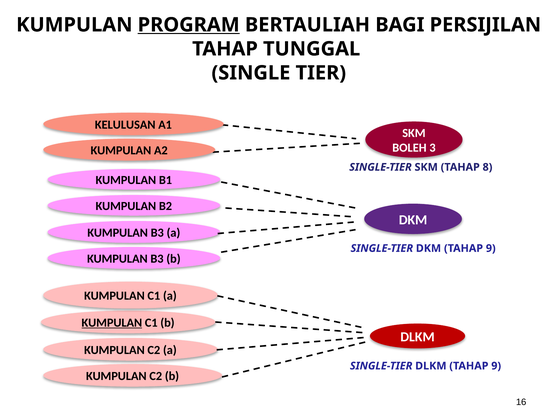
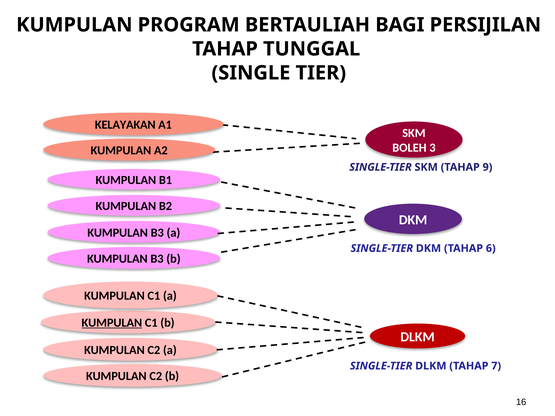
PROGRAM underline: present -> none (189, 25)
KELULUSAN: KELULUSAN -> KELAYAKAN (125, 125)
8: 8 -> 9 (487, 167)
DKM TAHAP 9: 9 -> 6 (491, 248)
DLKM TAHAP 9: 9 -> 7 (496, 366)
